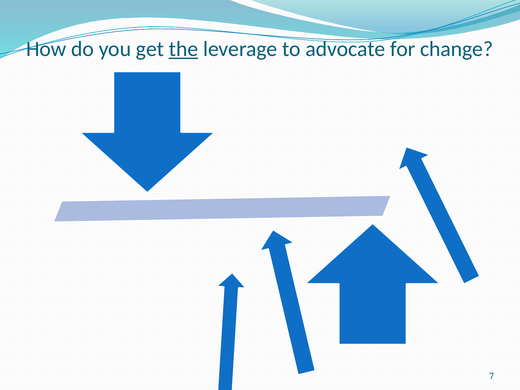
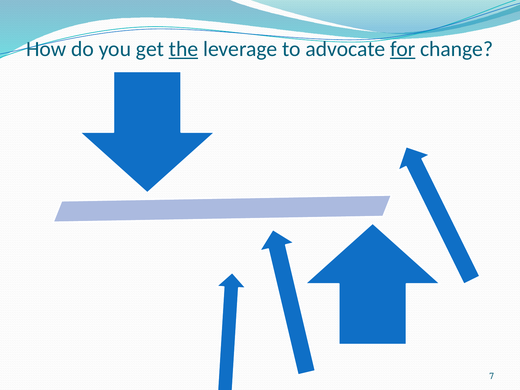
for underline: none -> present (403, 49)
